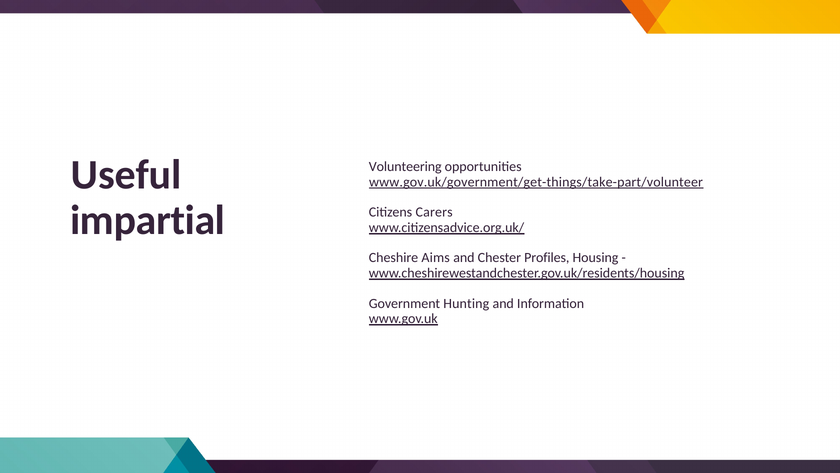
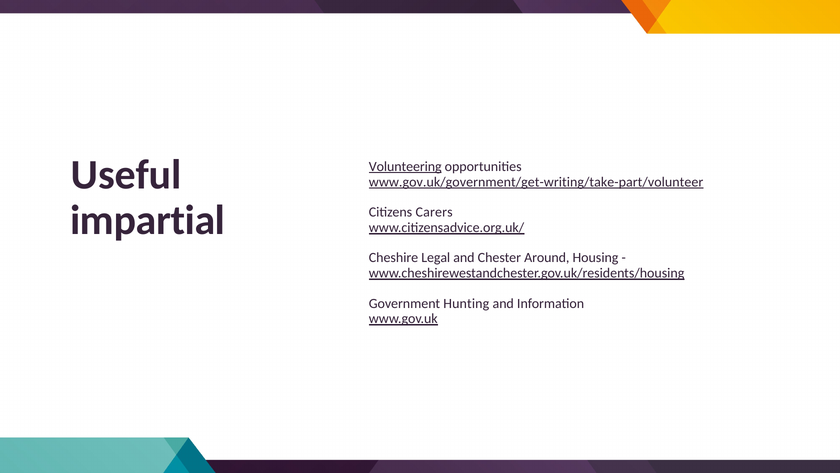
Volunteering underline: none -> present (405, 166)
www.gov.uk/government/get-things/take-part/volunteer: www.gov.uk/government/get-things/take-part/volunteer -> www.gov.uk/government/get-writing/take-part/volunteer (536, 182)
Aims: Aims -> Legal (436, 258)
Profiles: Profiles -> Around (547, 258)
